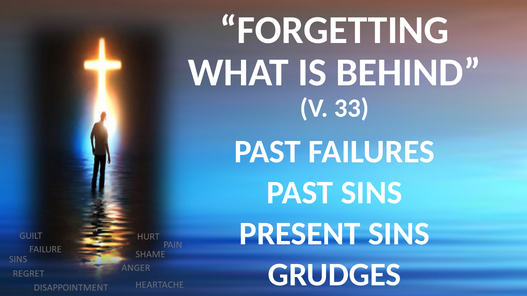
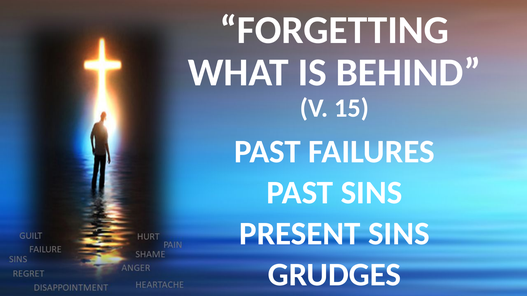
33: 33 -> 15 (351, 108)
